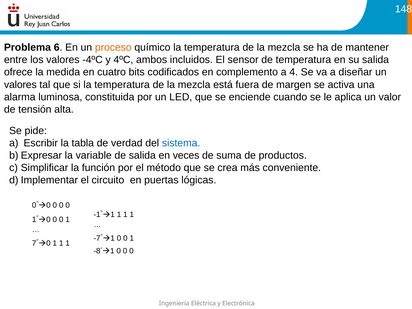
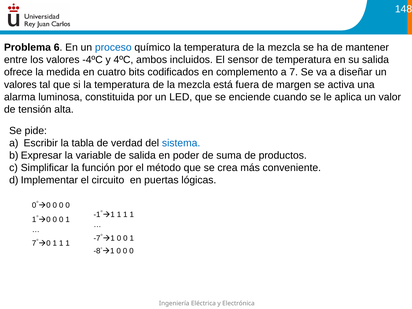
proceso colour: orange -> blue (113, 48)
a 4: 4 -> 7 (294, 72)
veces: veces -> poder (186, 155)
